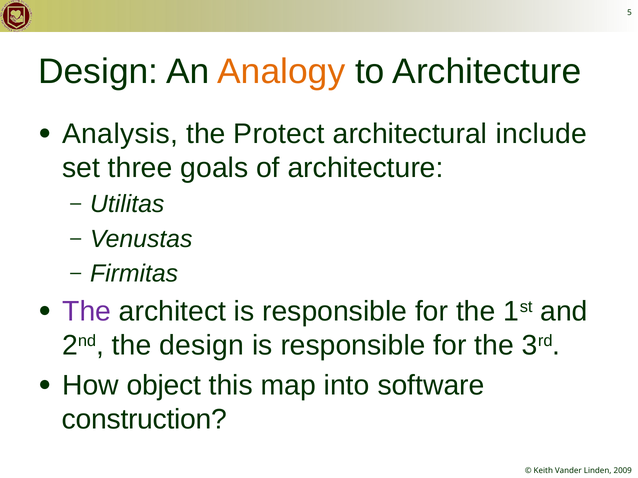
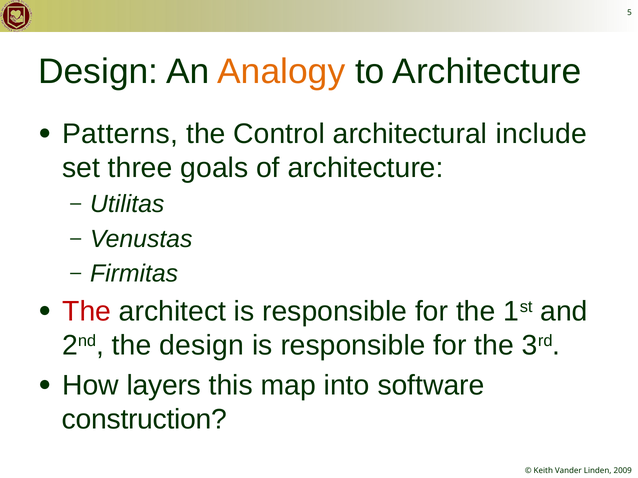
Analysis: Analysis -> Patterns (120, 134)
Protect: Protect -> Control (279, 134)
The colour: purple -> red (87, 312)
object: object -> layers (164, 386)
